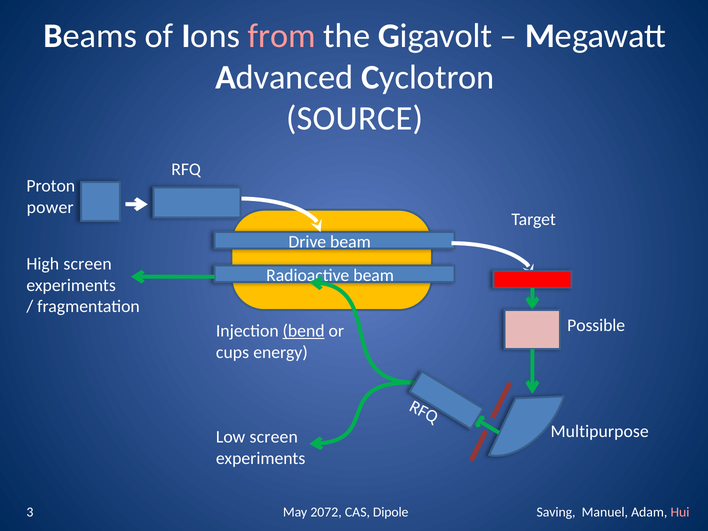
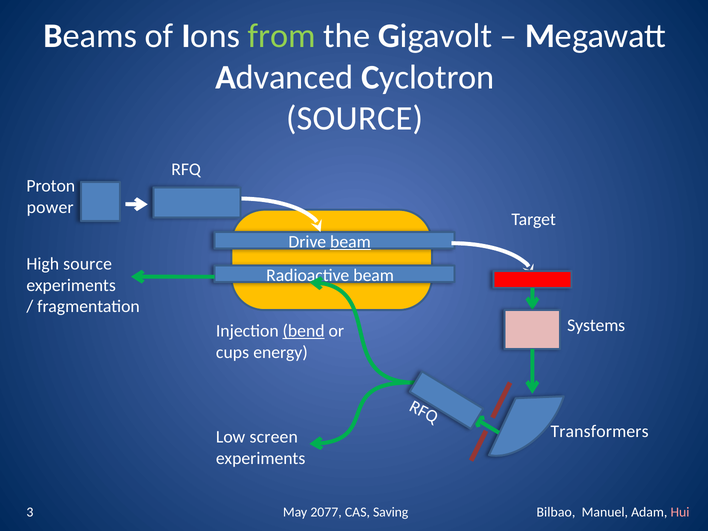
from colour: pink -> light green (282, 36)
beam underline: none -> present (350, 242)
High screen: screen -> source (88, 264)
Possible: Possible -> Systems (596, 325)
Multipurpose: Multipurpose -> Transformers (600, 431)
2072: 2072 -> 2077 (326, 512)
Dipole: Dipole -> Saving (391, 512)
Saving: Saving -> Bilbao (556, 512)
